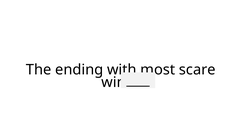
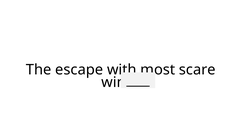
ending: ending -> escape (79, 70)
